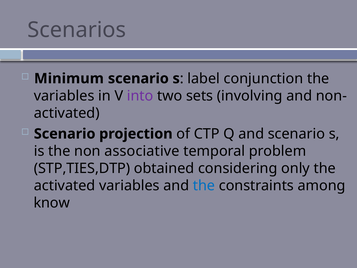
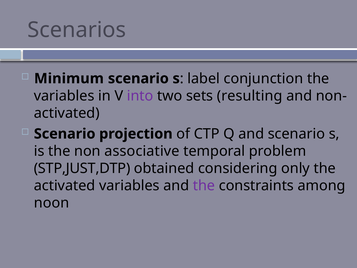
involving: involving -> resulting (250, 96)
STP,TIES,DTP: STP,TIES,DTP -> STP,JUST,DTP (82, 168)
the colour: blue -> purple (204, 185)
know: know -> noon (52, 203)
